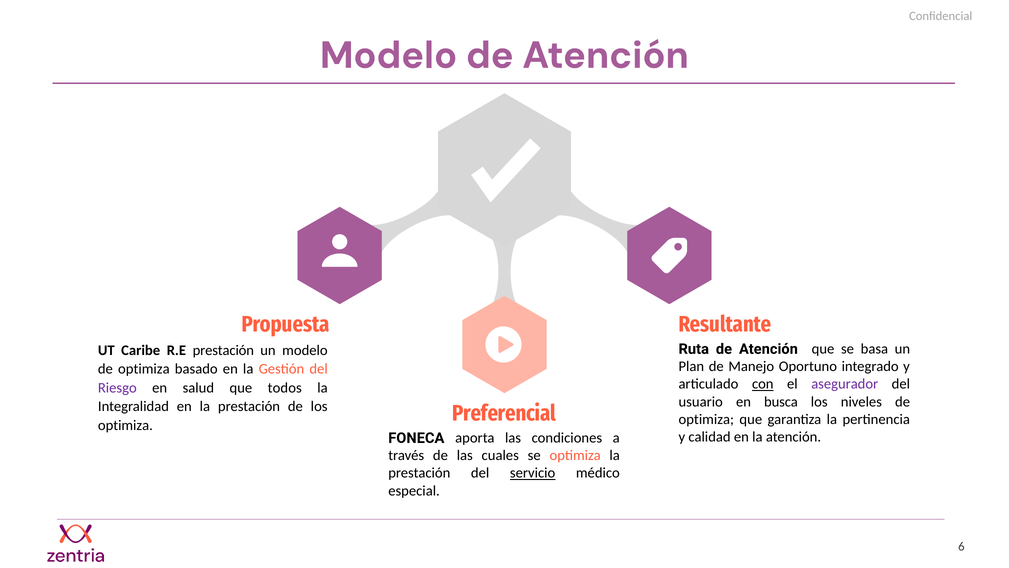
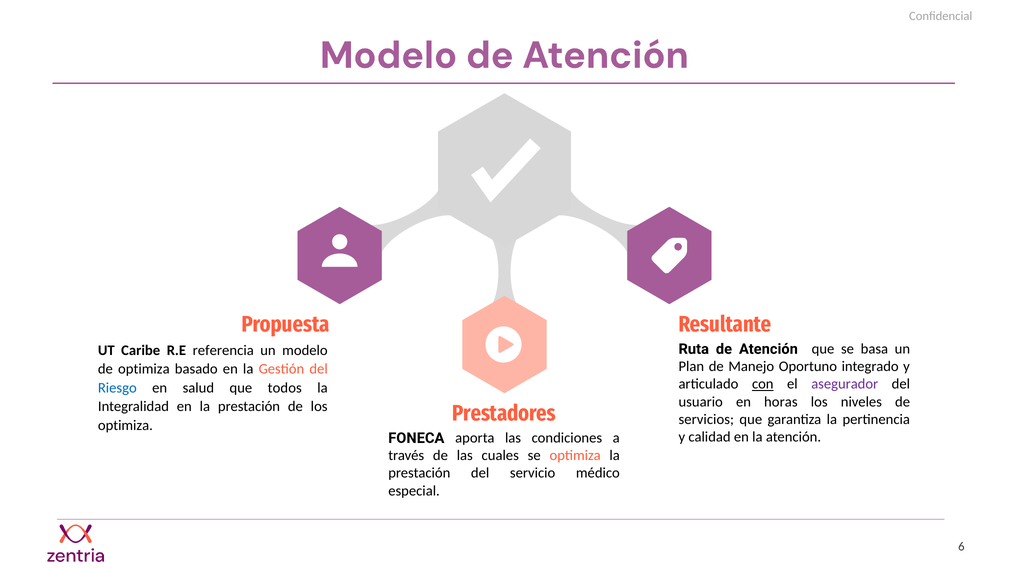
R.E prestación: prestación -> referencia (223, 350)
Riesgo colour: purple -> blue (117, 388)
busca: busca -> horas (781, 402)
Preferencial: Preferencial -> Prestadores (504, 413)
optimiza: optimiza -> servicios (706, 419)
servicio underline: present -> none (533, 473)
